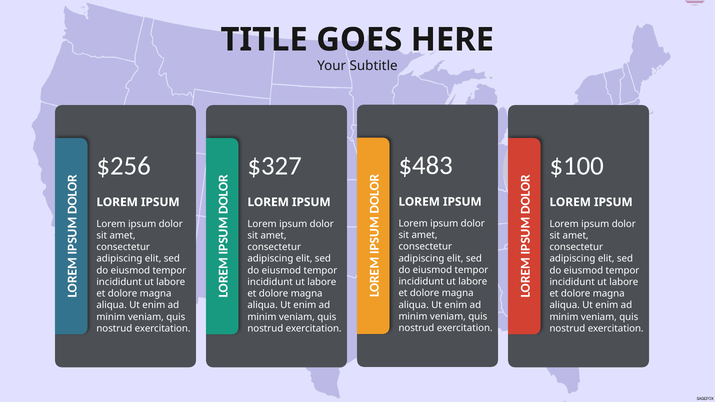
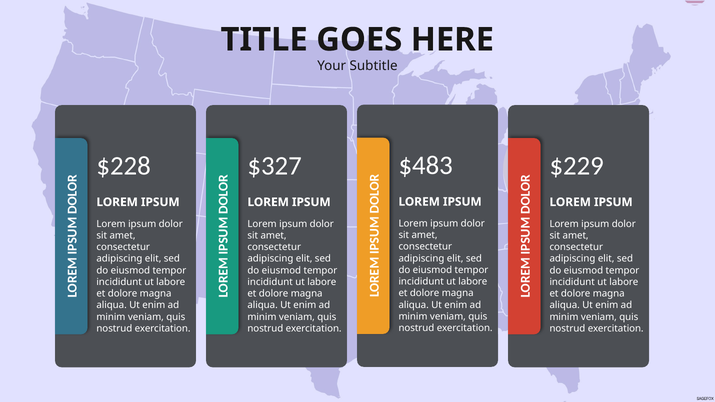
$256: $256 -> $228 (124, 166)
$100: $100 -> $229 (577, 166)
